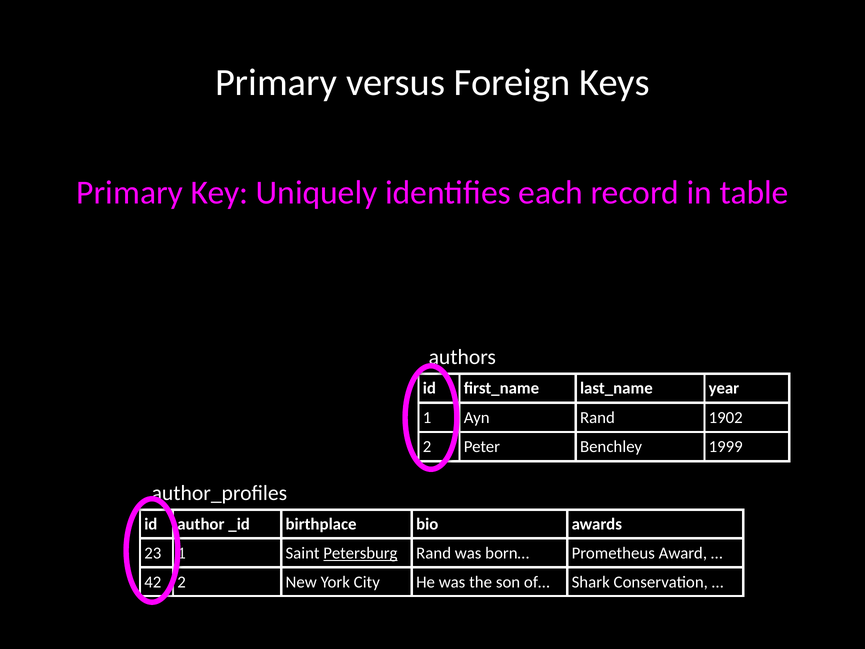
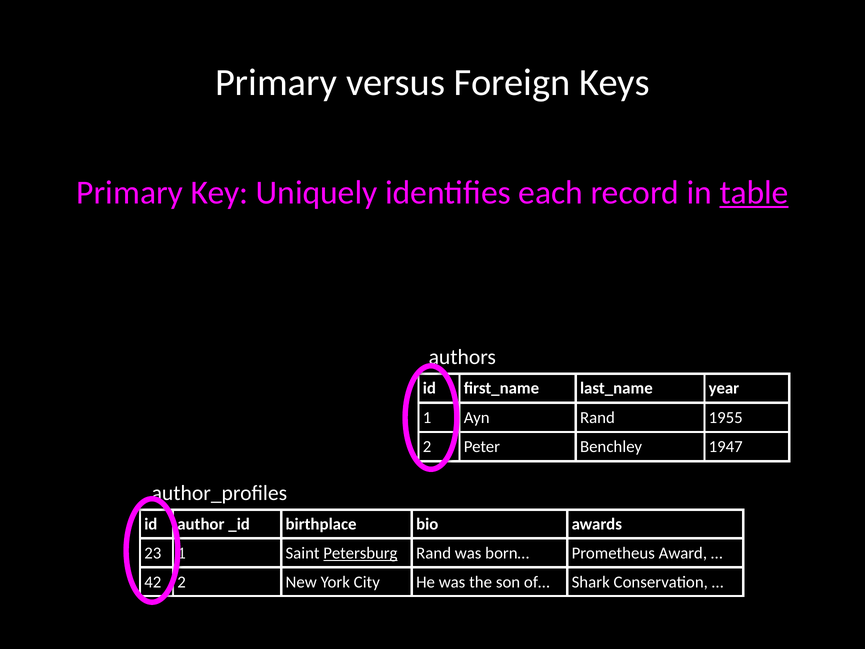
table underline: none -> present (754, 192)
1902: 1902 -> 1955 (726, 417)
1999: 1999 -> 1947 (726, 447)
